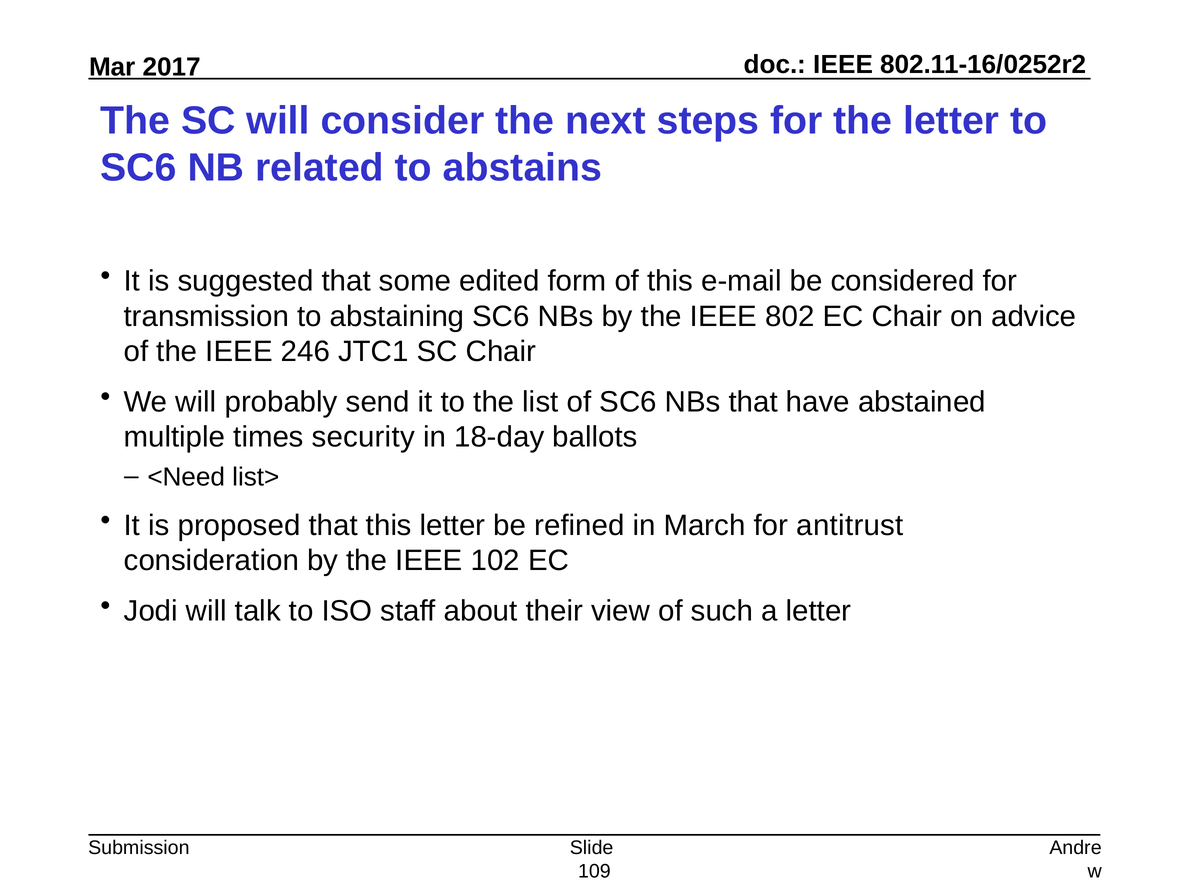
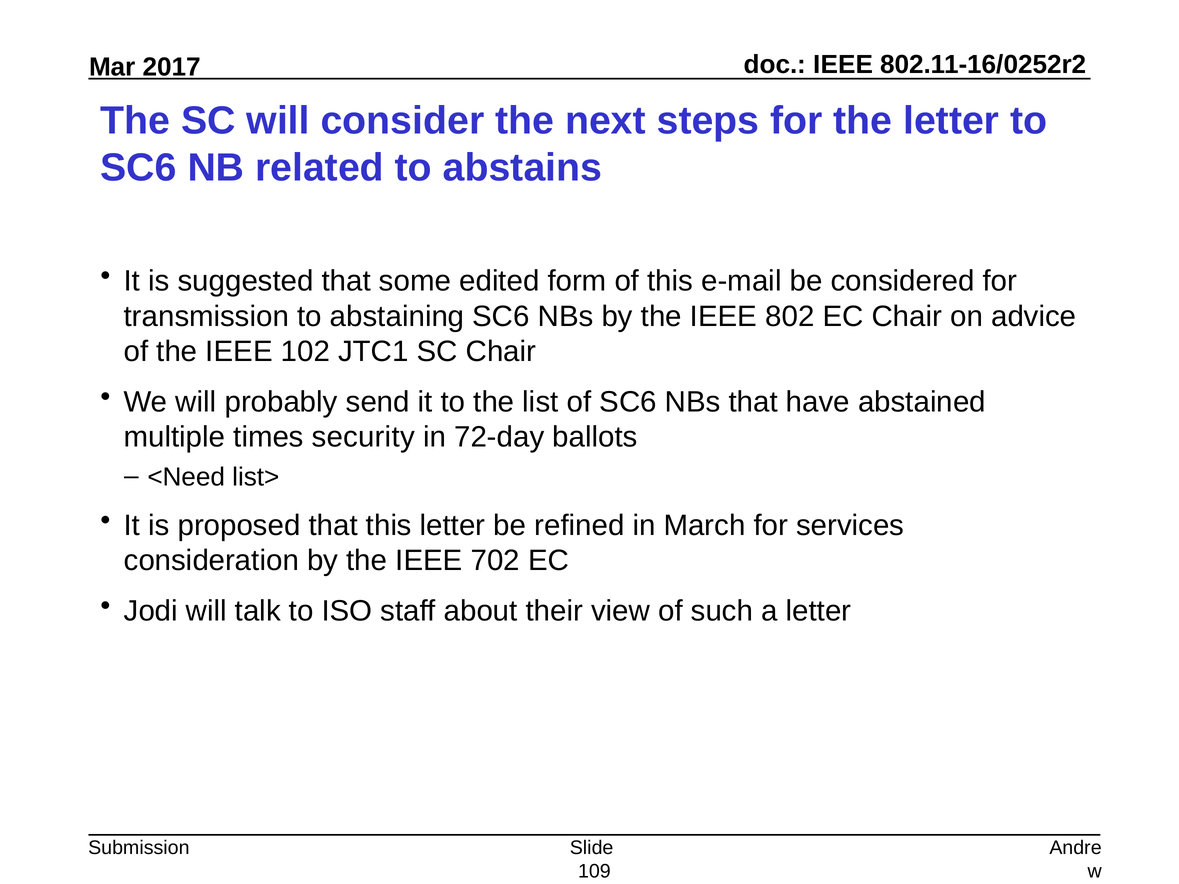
246: 246 -> 102 (305, 352)
18-day: 18-day -> 72-day (499, 437)
antitrust: antitrust -> services (850, 525)
102: 102 -> 702 (495, 561)
